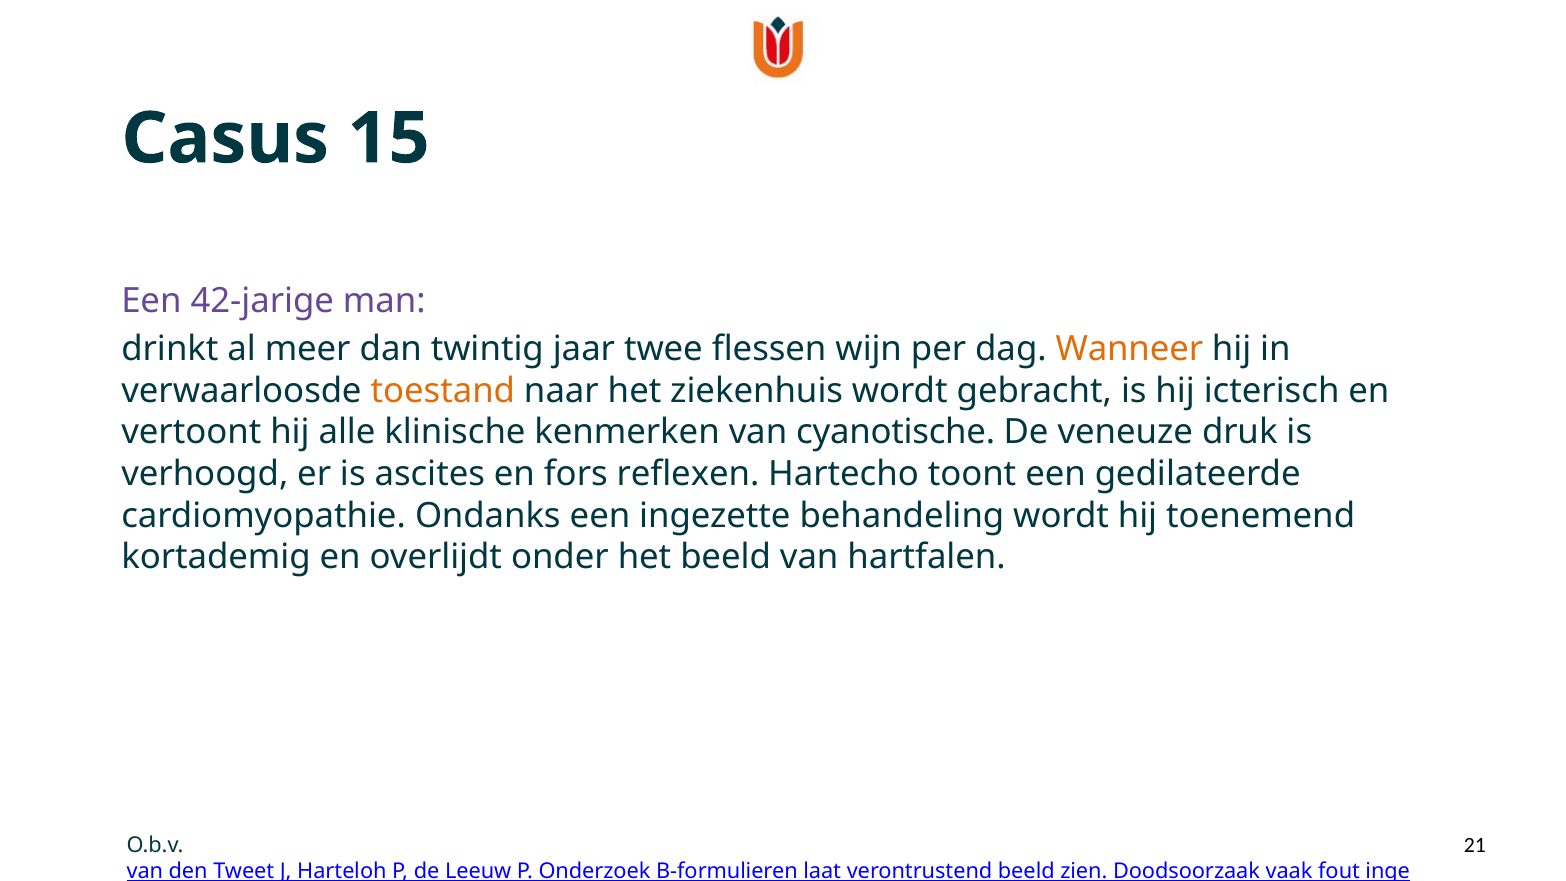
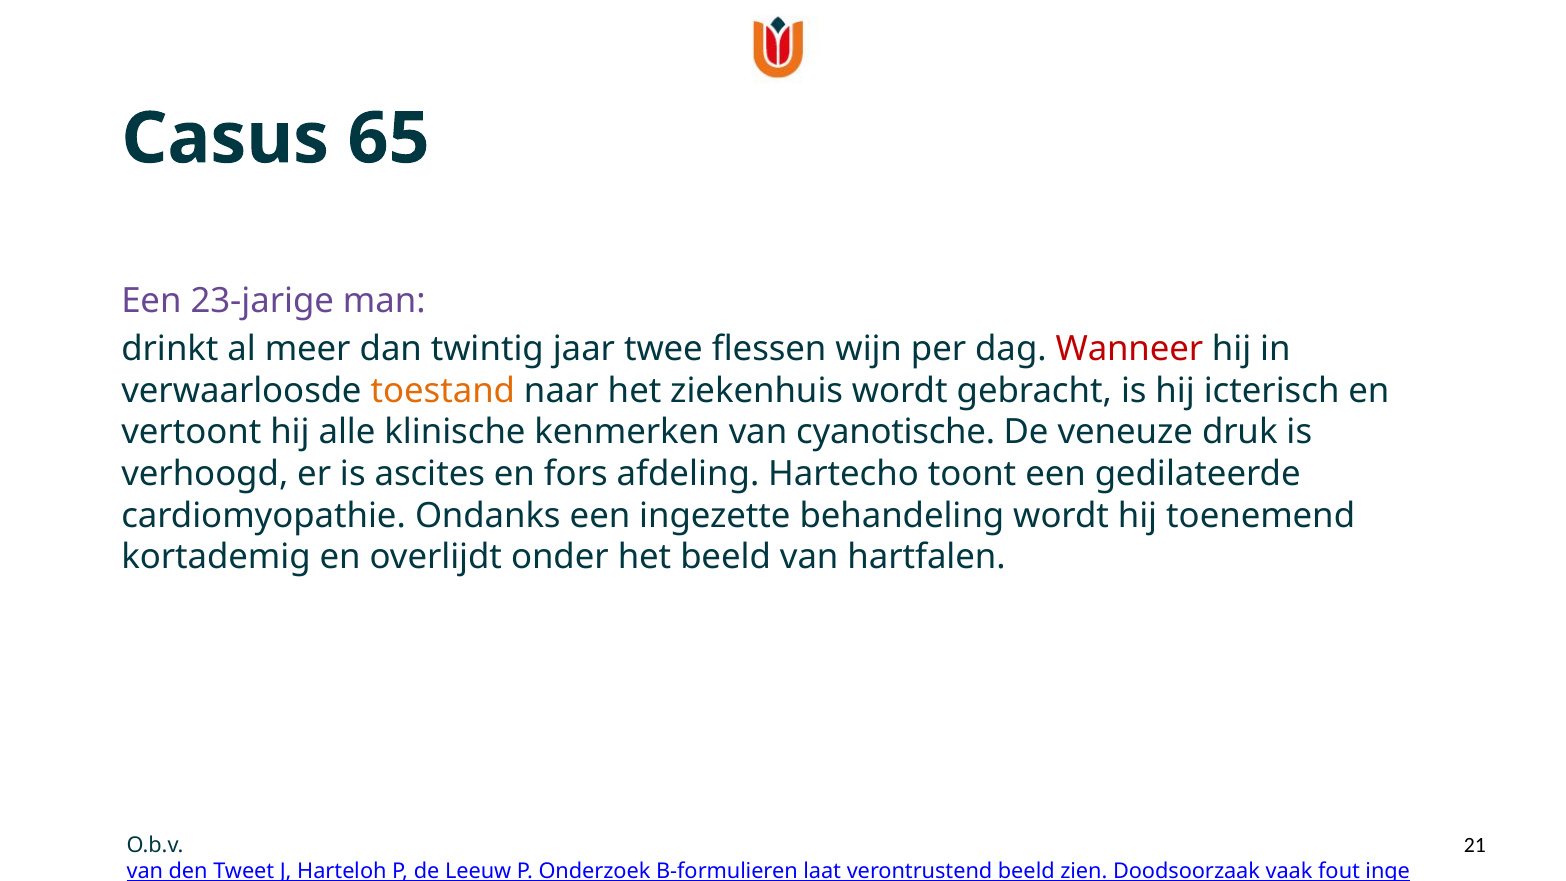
15: 15 -> 65 (389, 139)
42-jarige: 42-jarige -> 23-jarige (262, 301)
Wanneer colour: orange -> red (1129, 349)
reflexen: reflexen -> afdeling (688, 474)
